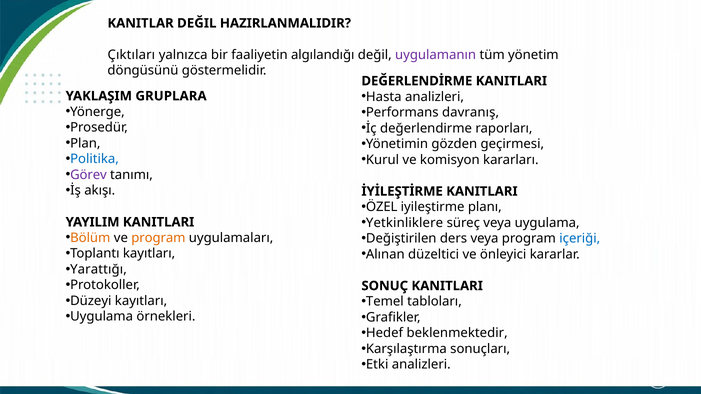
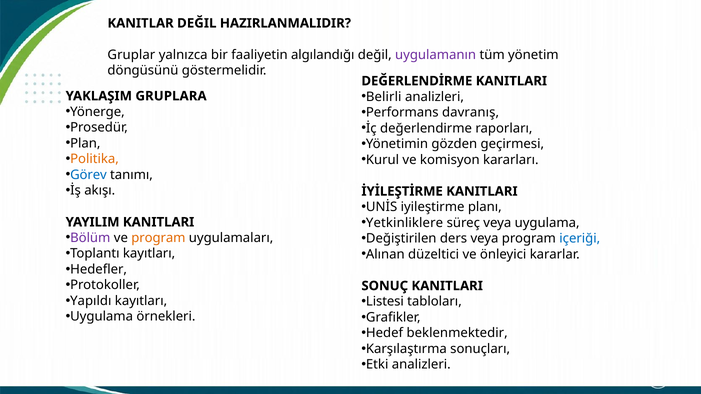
Çıktıları: Çıktıları -> Gruplar (131, 55)
Hasta: Hasta -> Belirli (384, 97)
Politika colour: blue -> orange (94, 159)
Görev colour: purple -> blue (88, 175)
ÖZEL: ÖZEL -> UNİS (382, 207)
Bölüm colour: orange -> purple (90, 238)
Yarattığı: Yarattığı -> Hedefler (99, 270)
Düzeyi: Düzeyi -> Yapıldı (91, 301)
Temel: Temel -> Listesi (385, 302)
